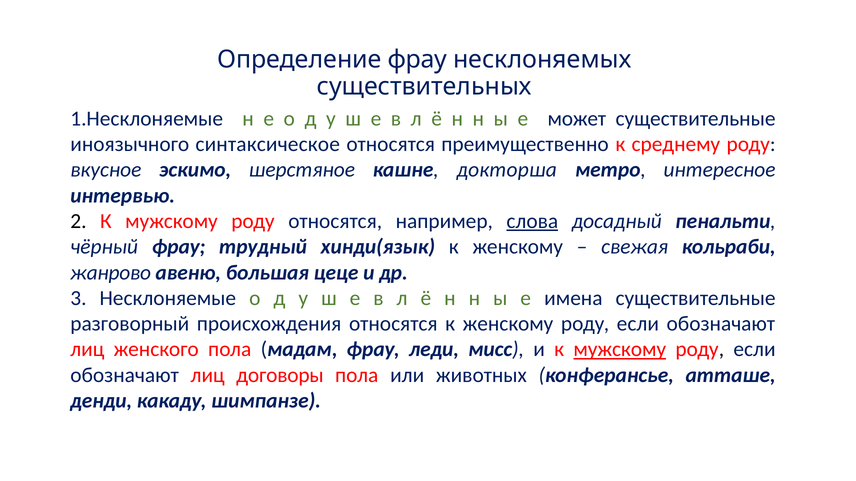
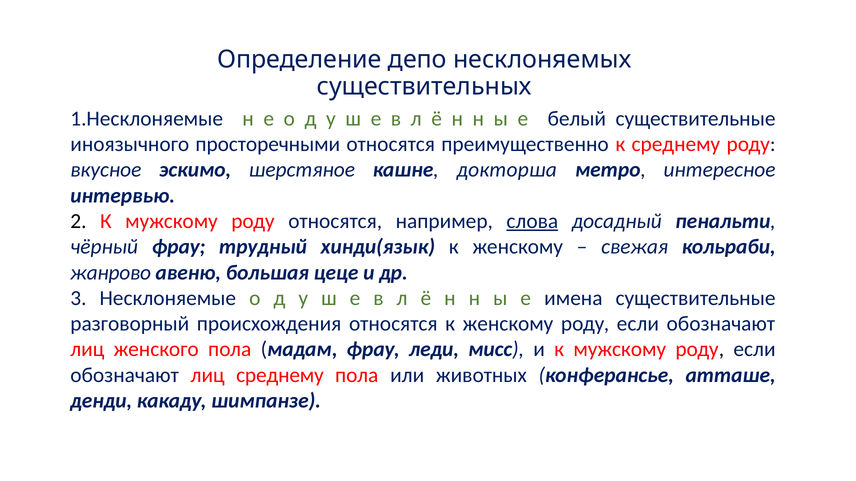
Определение фрау: фрау -> депо (417, 60)
может: может -> белый (577, 119)
синтаксическое: синтаксическое -> просторечными (268, 144)
мужскому underline: present -> none (620, 350)
лиц договоры: договоры -> среднему (280, 375)
